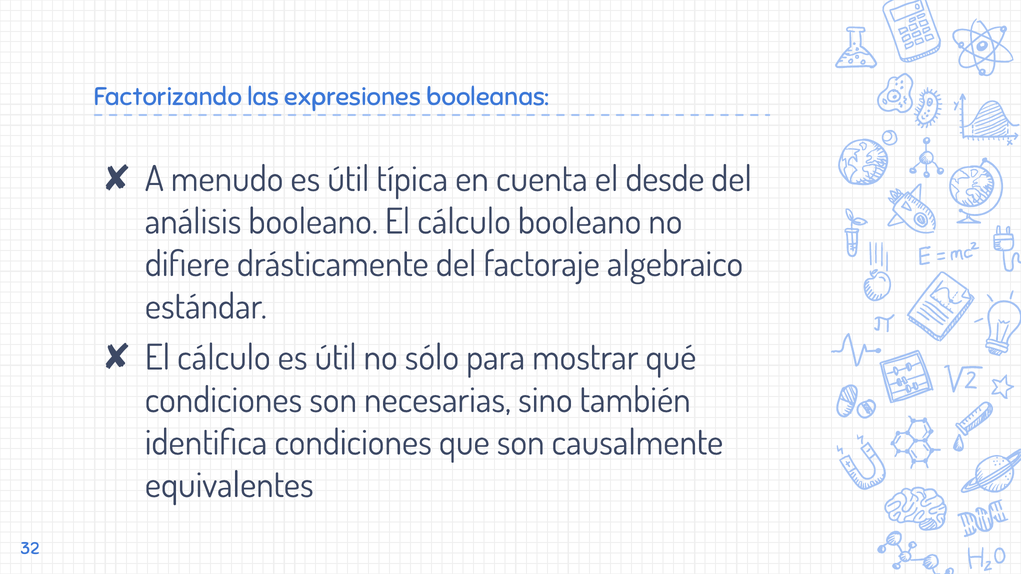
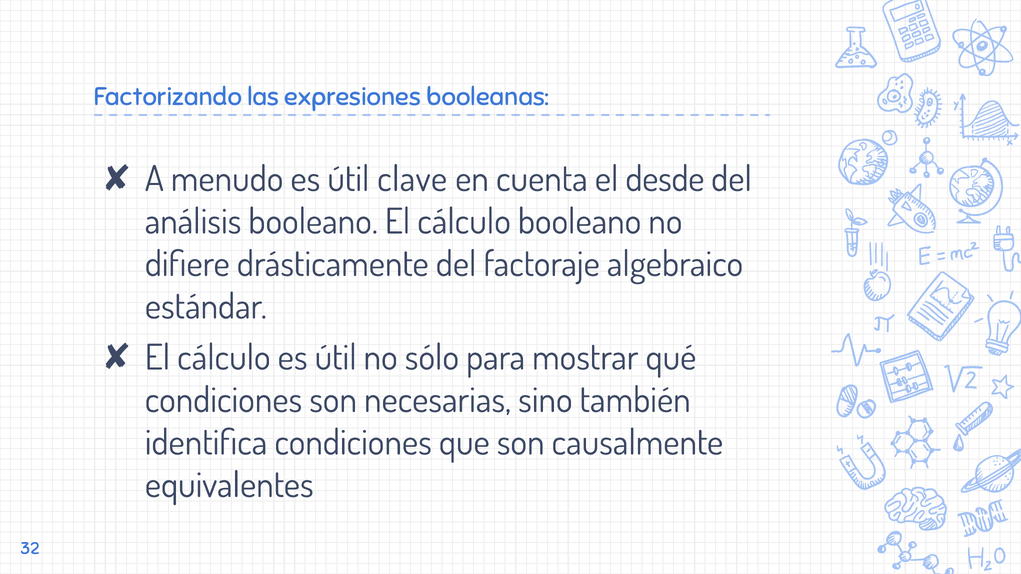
típica: típica -> clave (412, 179)
